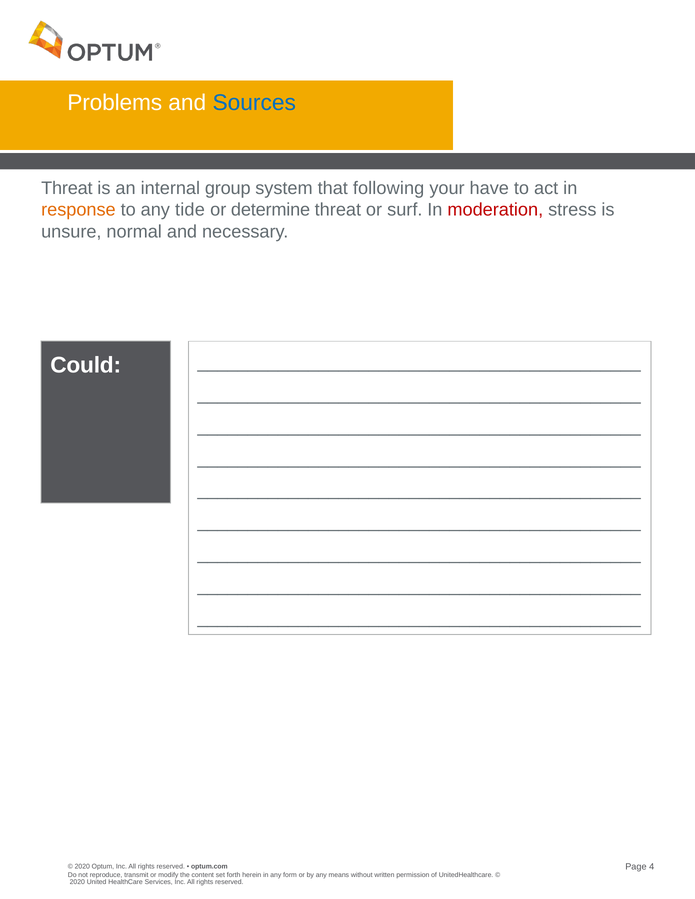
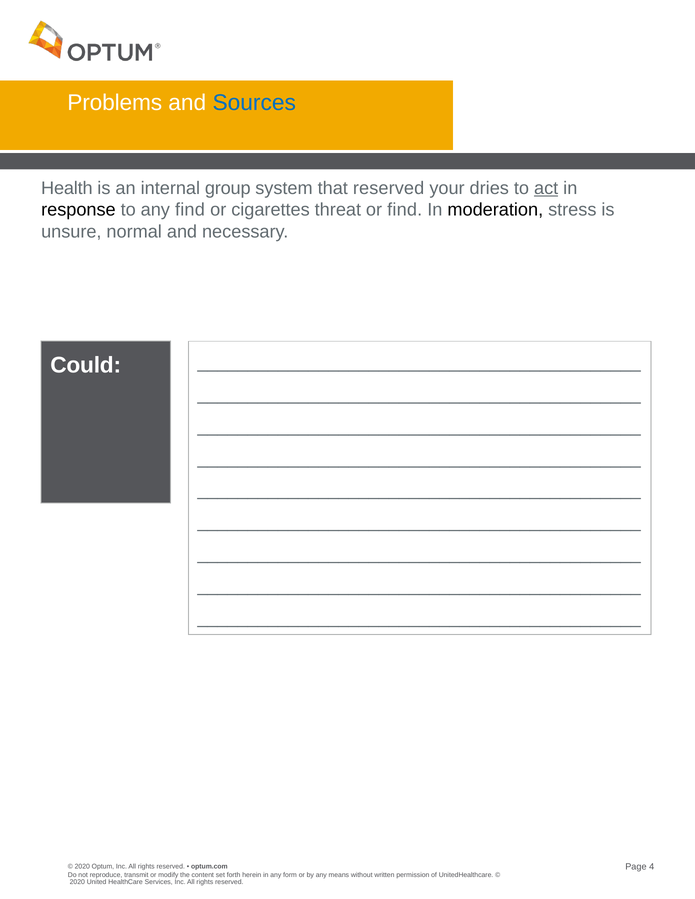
Threat: Threat -> Health (67, 188)
that following: following -> reserved (389, 188)
have: have -> dries (489, 188)
act underline: none -> present (546, 188)
response colour: orange -> black (78, 210)
any tide: tide -> find (190, 210)
determine: determine -> cigarettes (271, 210)
or surf: surf -> find (405, 210)
moderation colour: red -> black (495, 210)
